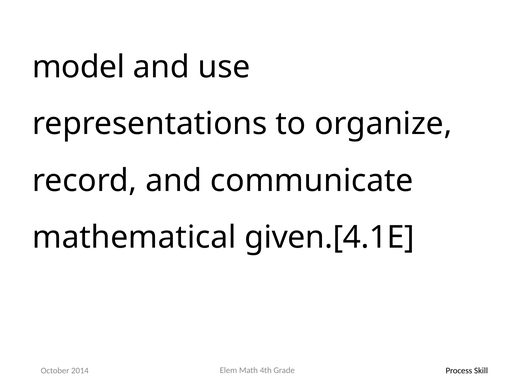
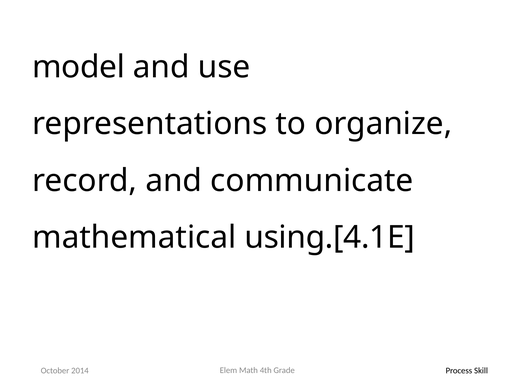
given.[4.1E: given.[4.1E -> using.[4.1E (330, 238)
